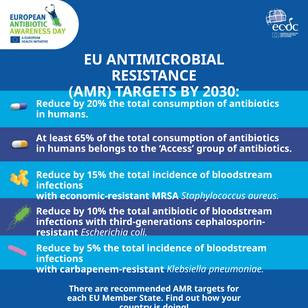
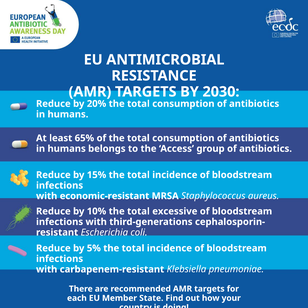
antibiotic: antibiotic -> excessive (175, 211)
